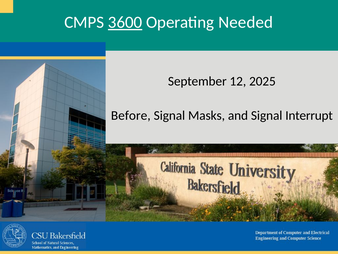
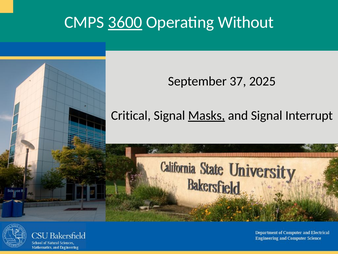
Needed: Needed -> Without (246, 22)
12: 12 -> 37 (238, 81)
Before: Before -> Critical (131, 115)
Masks underline: none -> present (207, 115)
